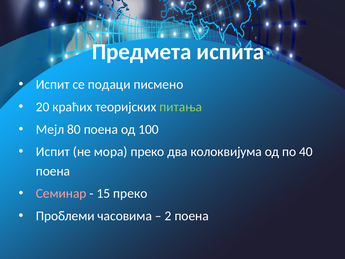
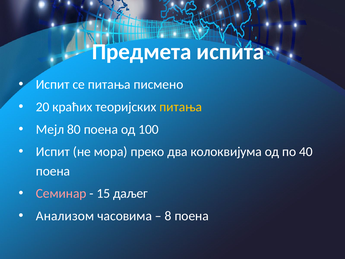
се подаци: подаци -> питања (109, 84)
питања colour: light green -> yellow (181, 107)
15 преко: преко -> даљег (130, 193)
Проблеми: Проблеми -> Анализом (65, 216)
2: 2 -> 8 (168, 216)
